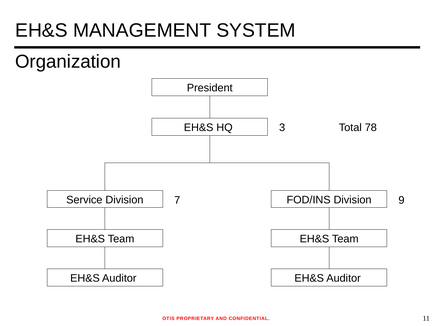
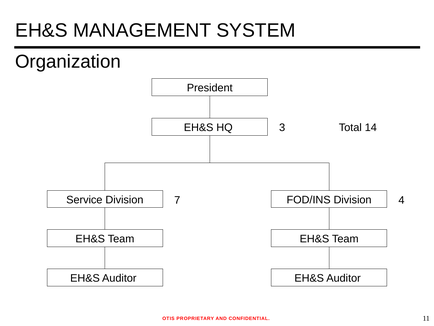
78: 78 -> 14 (371, 127)
9: 9 -> 4 (401, 200)
